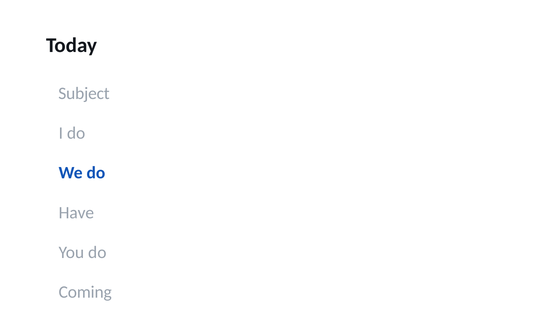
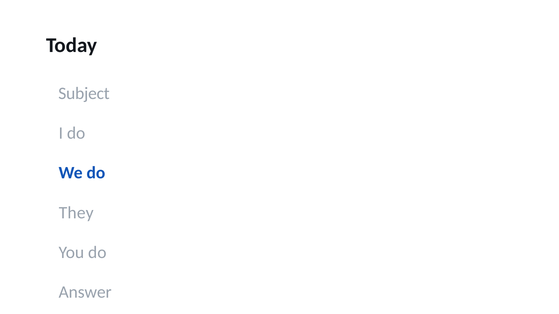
Have: Have -> They (76, 213)
Coming: Coming -> Answer (85, 293)
